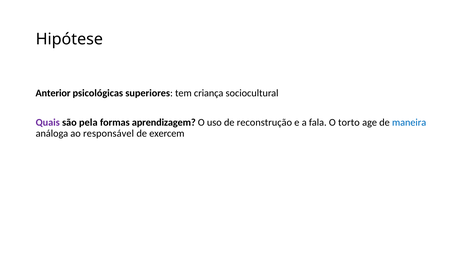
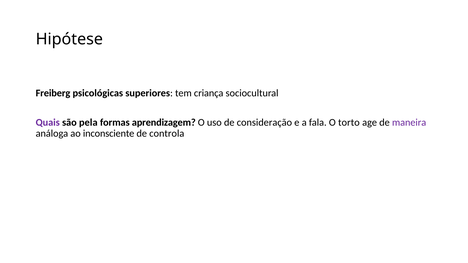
Anterior: Anterior -> Freiberg (53, 93)
reconstrução: reconstrução -> consideração (264, 123)
maneira colour: blue -> purple (409, 123)
responsável: responsável -> inconsciente (109, 134)
exercem: exercem -> controla (167, 134)
